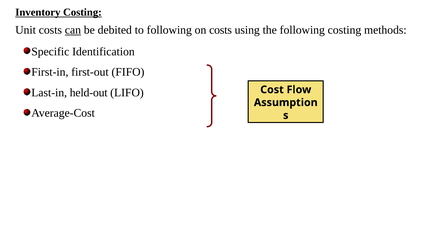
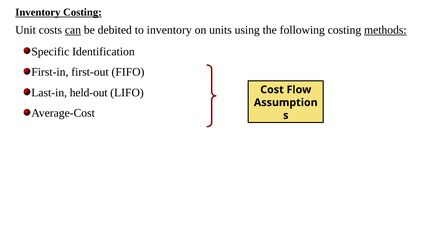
to following: following -> inventory (169, 30)
on costs: costs -> units (220, 30)
methods underline: none -> present (385, 30)
